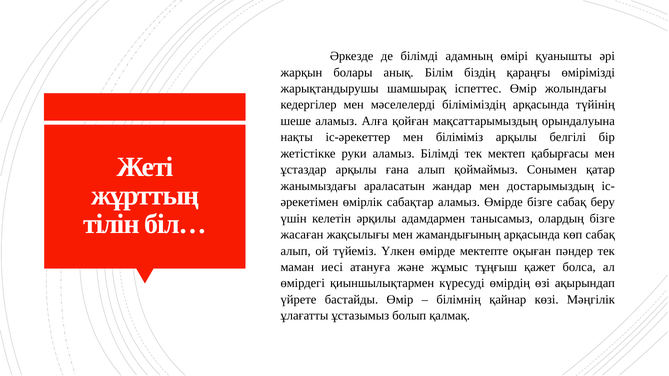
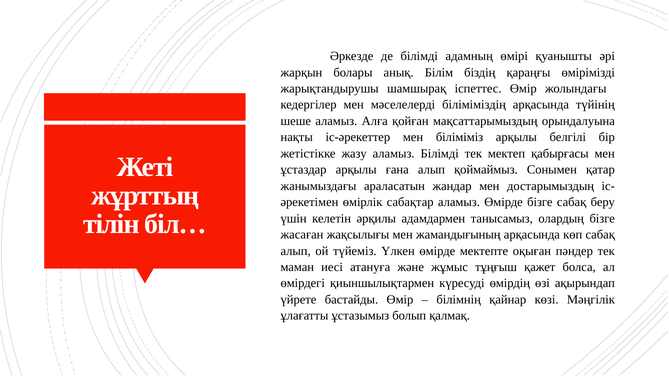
руки: руки -> жазу (354, 154)
